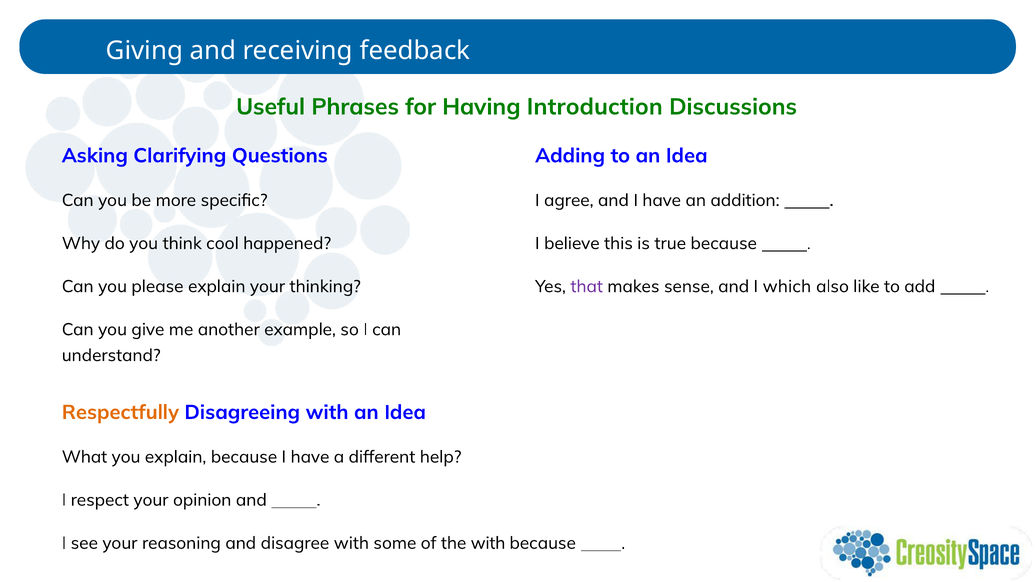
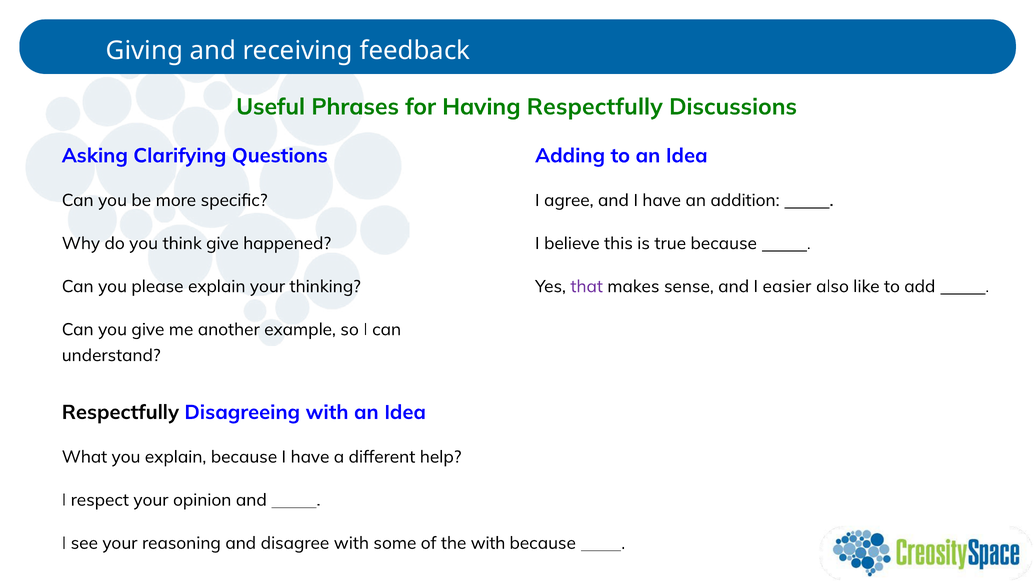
Having Introduction: Introduction -> Respectfully (595, 107)
think cool: cool -> give (222, 243)
which: which -> easier (787, 287)
Respectfully colour: orange -> black (120, 412)
